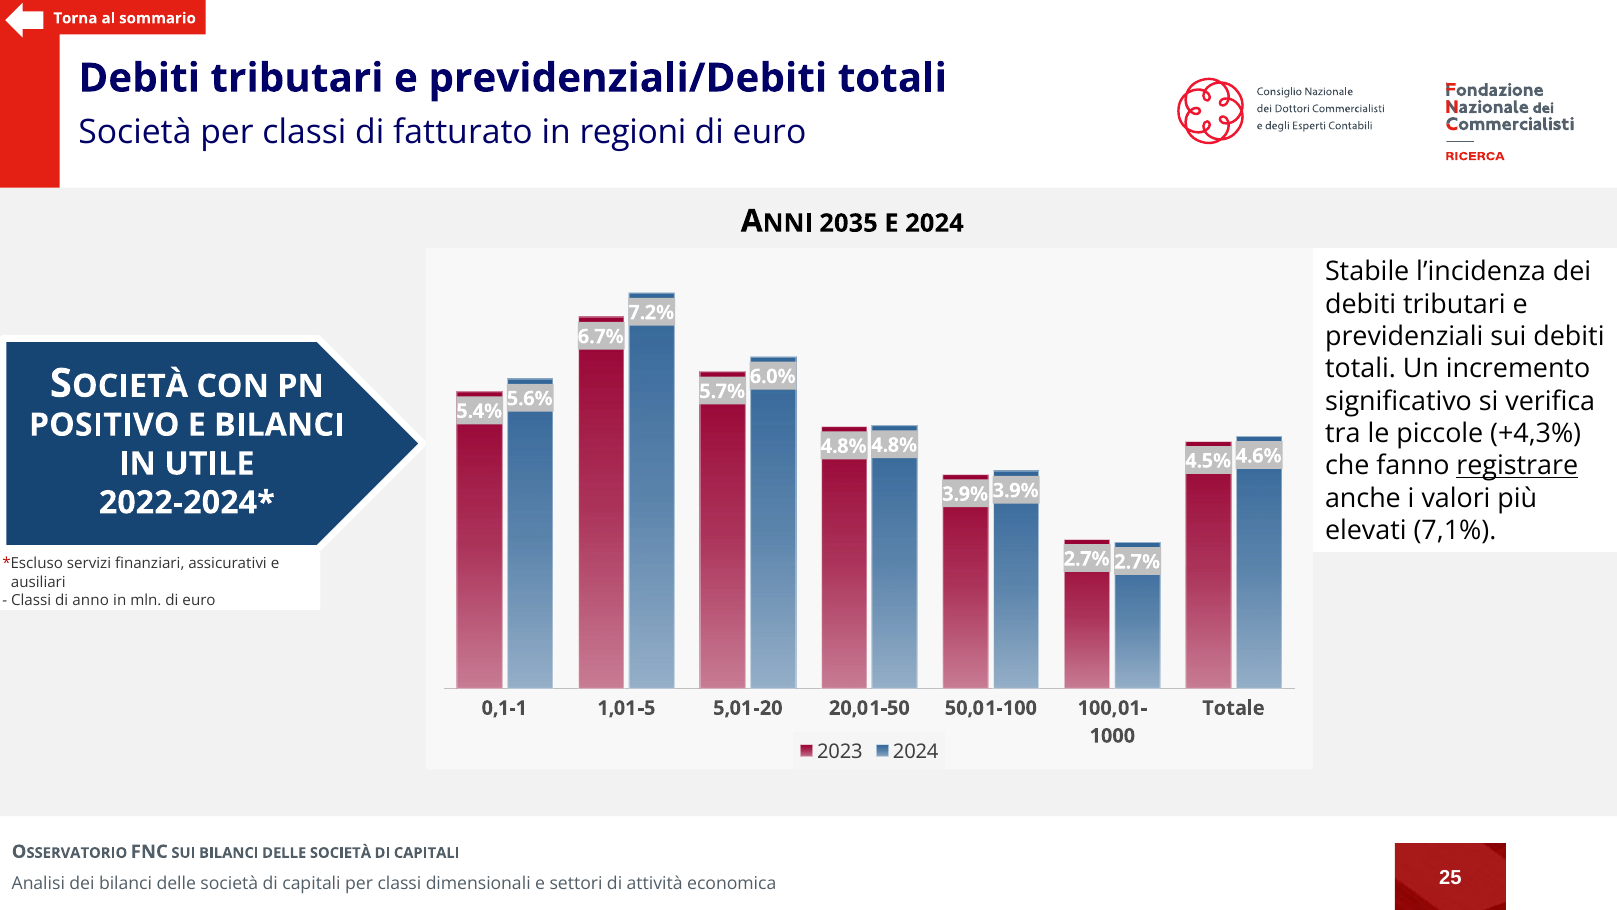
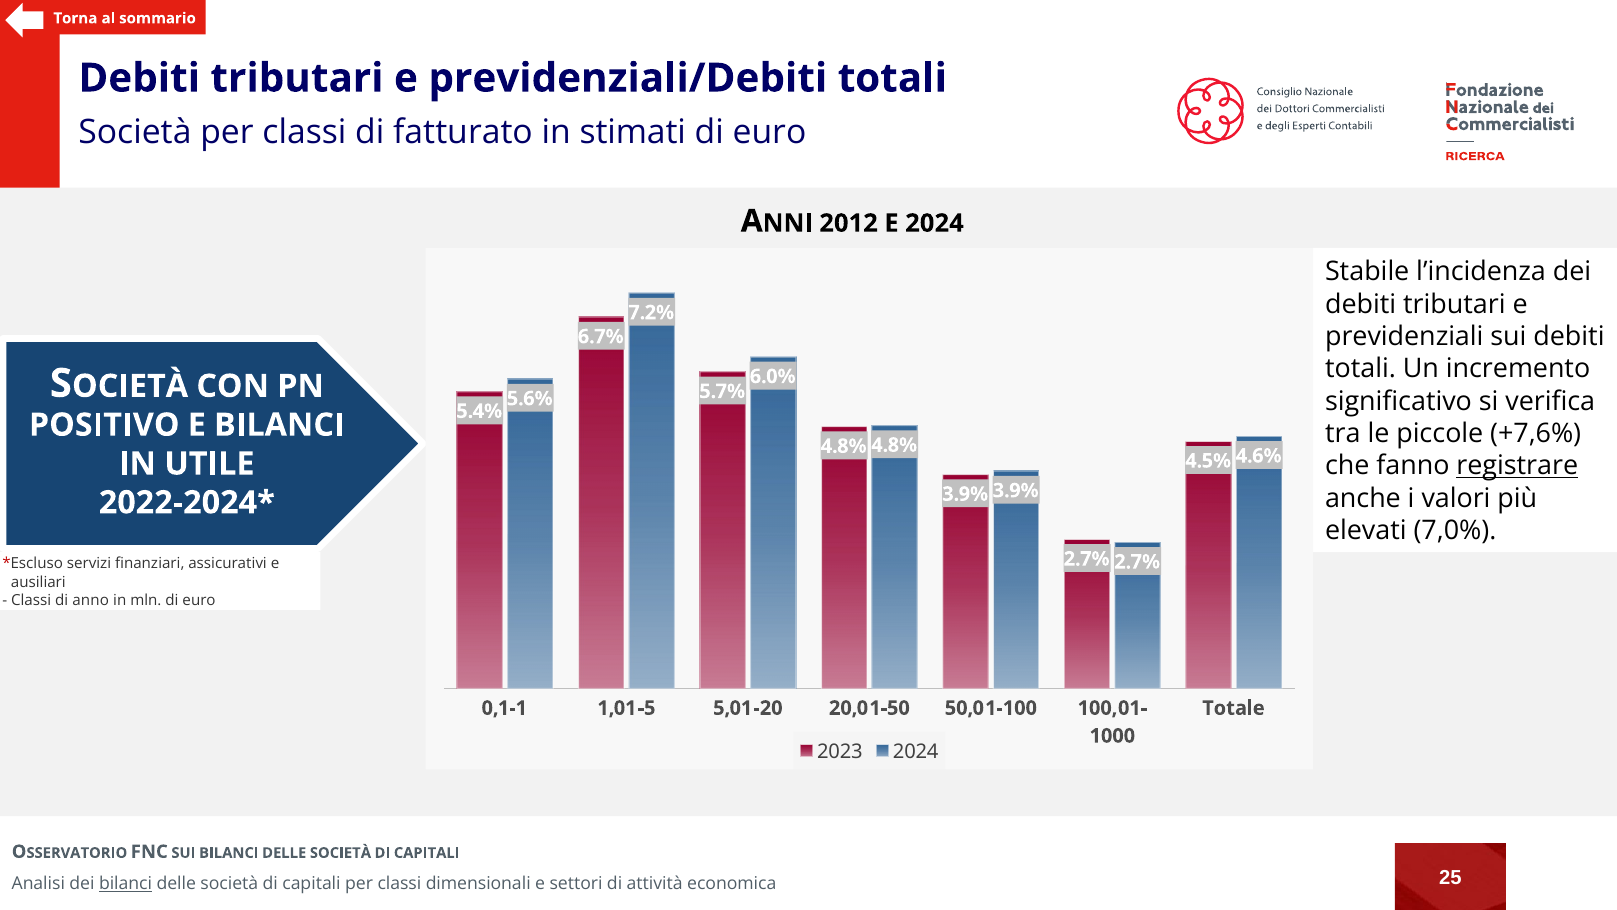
regioni: regioni -> stimati (633, 132)
2035: 2035 -> 2012 (849, 223)
+4,3%: +4,3% -> +7,6% (1536, 433)
7,1%: 7,1% -> 7,0% (1455, 530)
bilanci underline: none -> present (126, 883)
